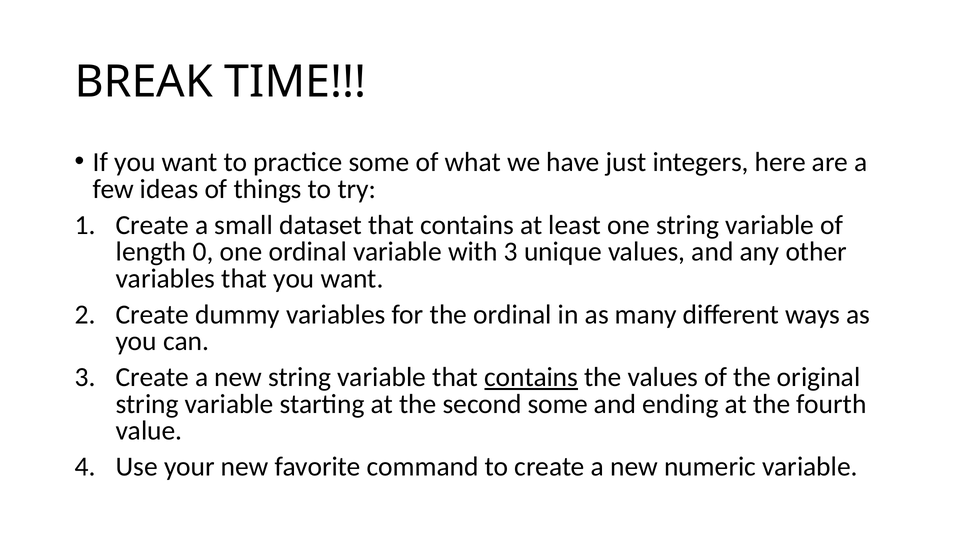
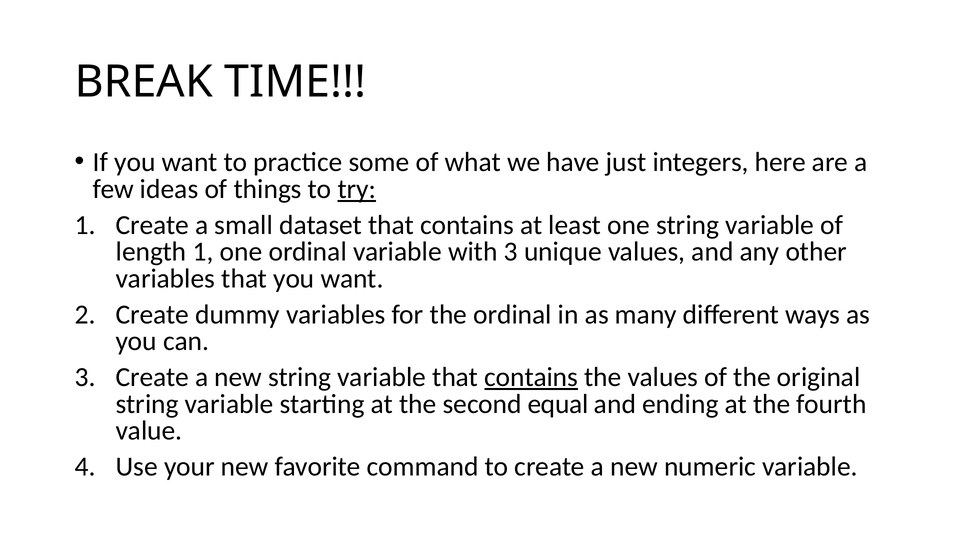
try underline: none -> present (357, 189)
length 0: 0 -> 1 (203, 252)
second some: some -> equal (558, 404)
